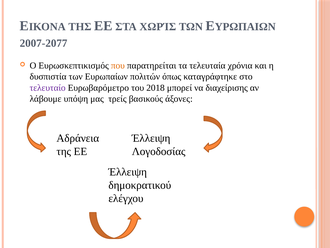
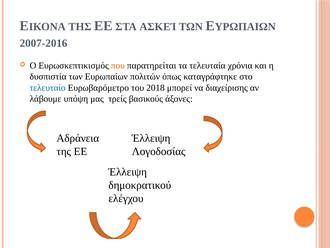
ΧΩΡΊΣ: ΧΩΡΊΣ -> ΑΣΚΕΊ (158, 27)
2007-2077: 2007-2077 -> 2007-2016 (44, 43)
τελευταίο colour: purple -> blue (48, 88)
